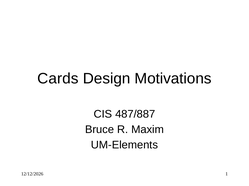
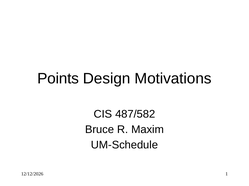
Cards: Cards -> Points (58, 79)
487/887: 487/887 -> 487/582 (135, 114)
UM-Elements: UM-Elements -> UM-Schedule (124, 145)
